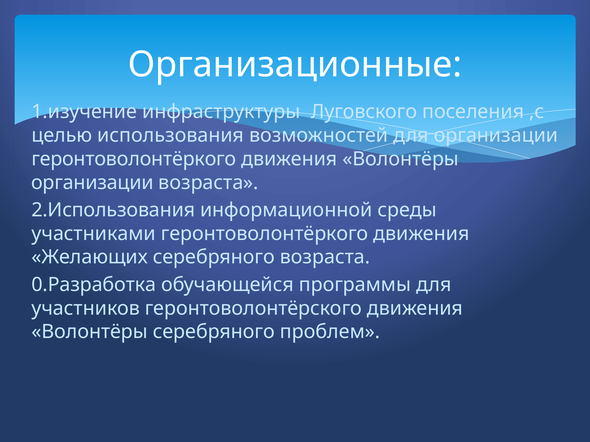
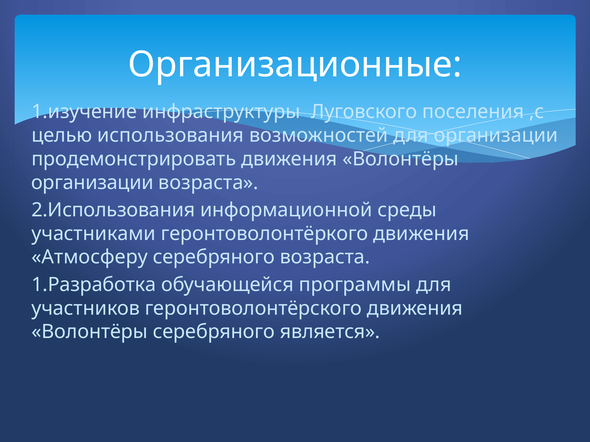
геронтоволонтёркого: геронтоволонтёркого -> продемонстрировать (134, 159)
Желающих: Желающих -> Атмосферу (90, 257)
0.Разработка: 0.Разработка -> 1.Разработка (94, 285)
проблем: проблем -> является (330, 332)
